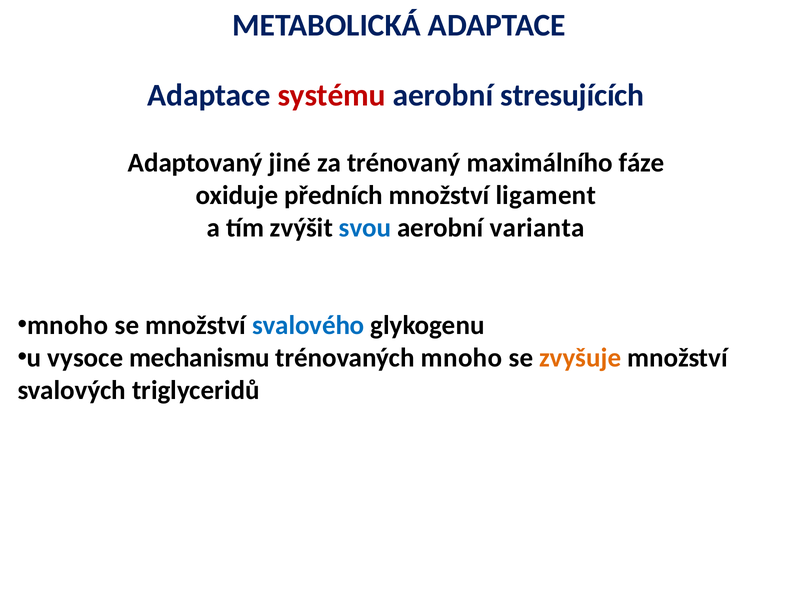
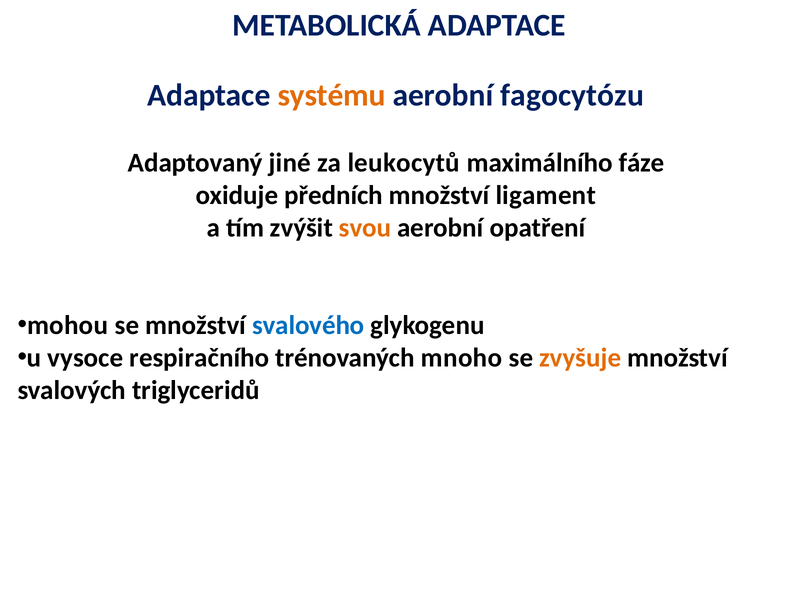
systému colour: red -> orange (332, 95)
stresujících: stresujících -> fagocytózu (572, 95)
trénovaný: trénovaný -> leukocytů (404, 163)
svou colour: blue -> orange (365, 228)
varianta: varianta -> opatření (537, 228)
mnoho: mnoho -> mohou (68, 325)
mechanismu: mechanismu -> respiračního (199, 357)
